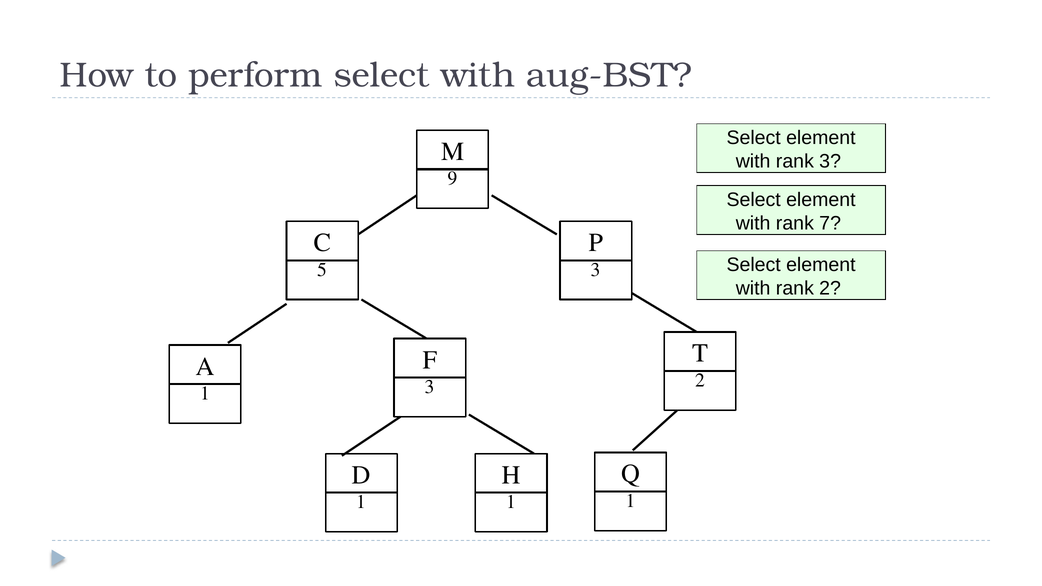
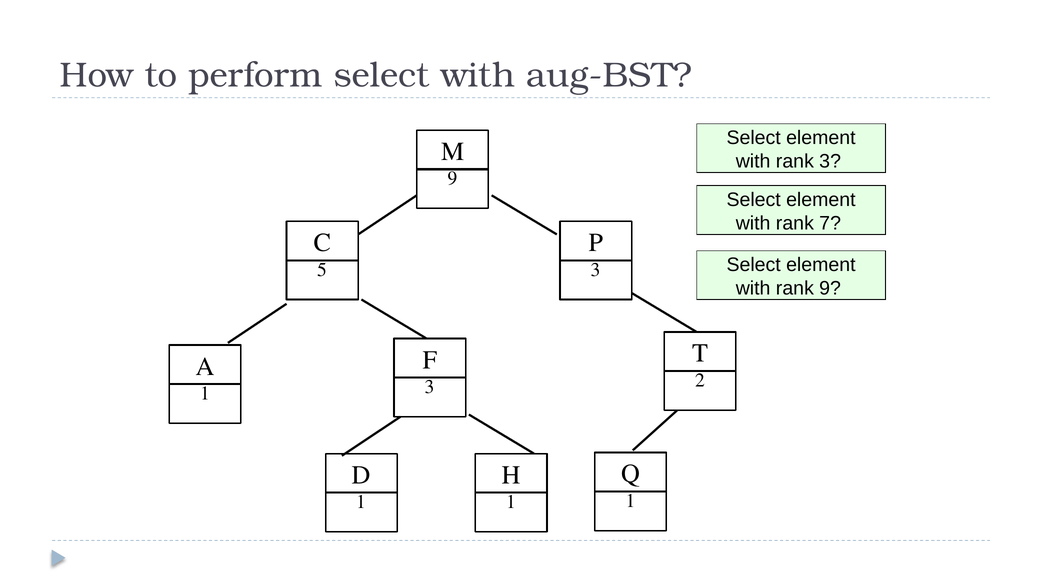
rank 2: 2 -> 9 (830, 288)
